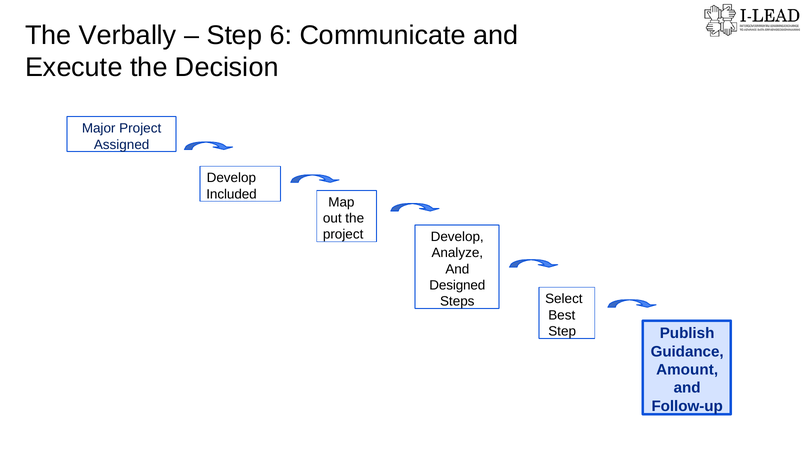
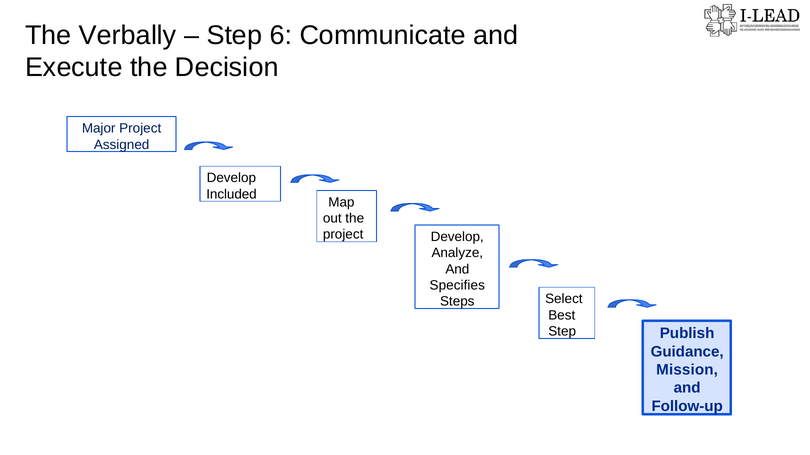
Designed: Designed -> Specifies (457, 286)
Amount: Amount -> Mission (687, 370)
